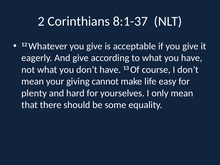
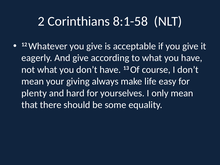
8:1-37: 8:1-37 -> 8:1-58 (130, 21)
cannot: cannot -> always (105, 81)
